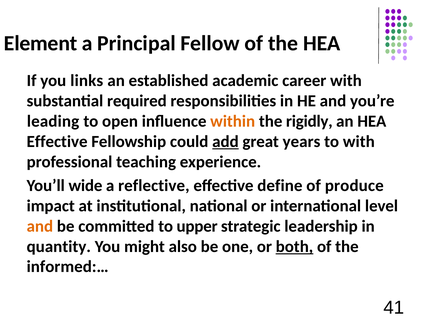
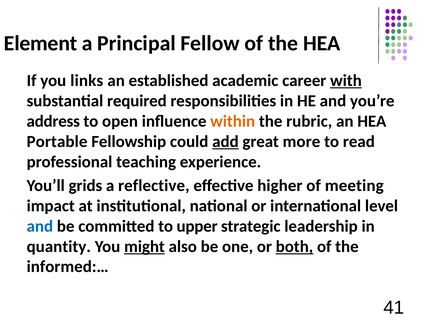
with underline: none -> present (346, 81)
leading: leading -> address (53, 121)
rigidly: rigidly -> rubric (309, 121)
Effective: Effective -> Portable (57, 142)
years: years -> more (301, 142)
to with: with -> read (359, 142)
wide: wide -> grids (85, 186)
define: define -> higher (280, 186)
produce: produce -> meeting (354, 186)
and colour: orange -> blue (40, 226)
might underline: none -> present (144, 247)
